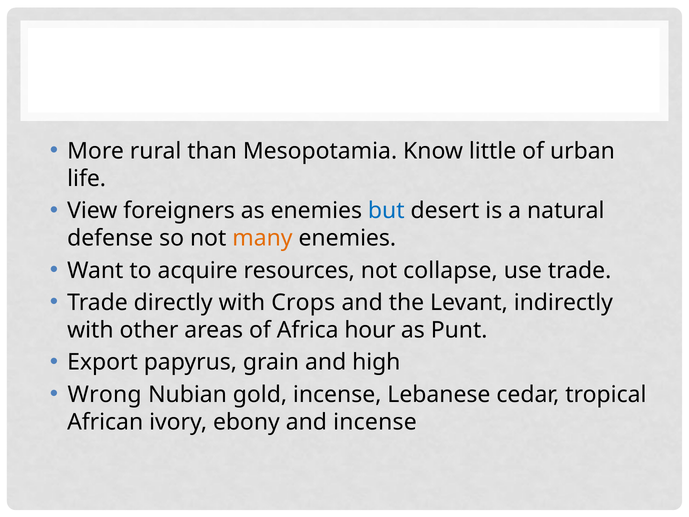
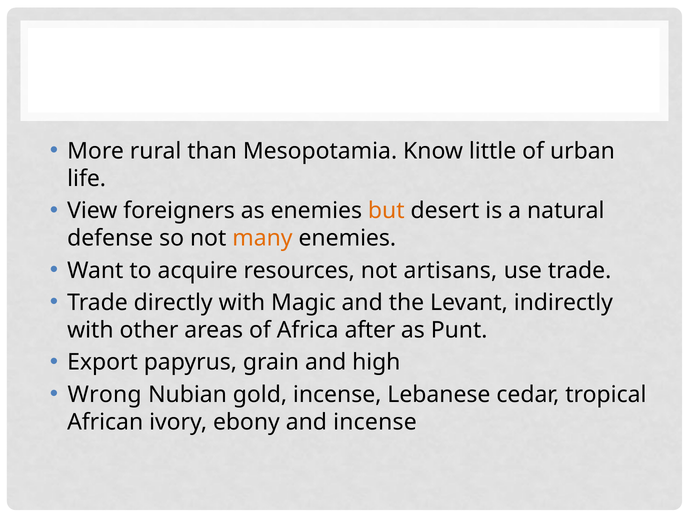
but colour: blue -> orange (386, 211)
collapse: collapse -> artisans (450, 270)
Crops: Crops -> Magic (303, 302)
hour: hour -> after (370, 330)
